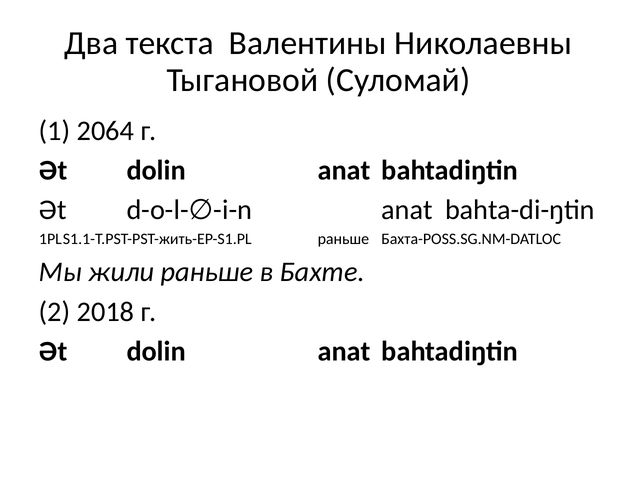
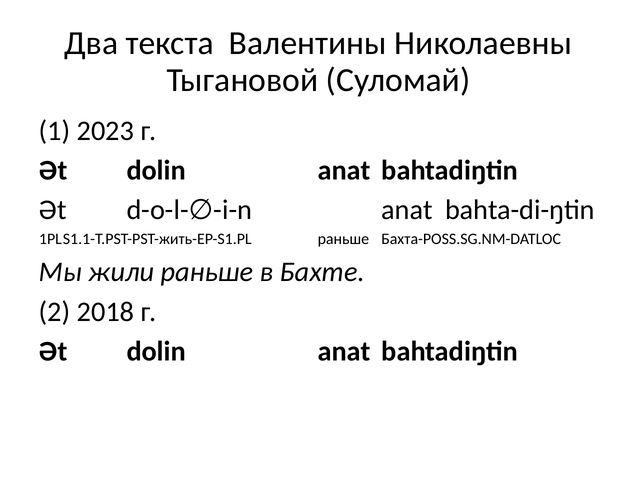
2064: 2064 -> 2023 (105, 131)
